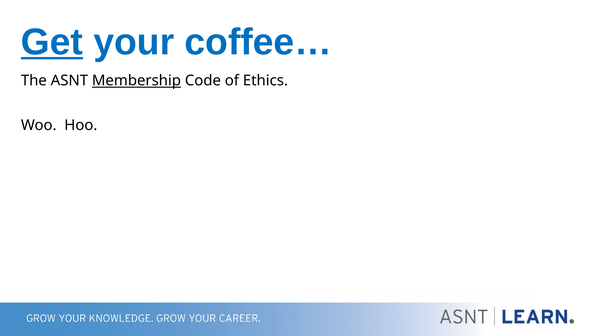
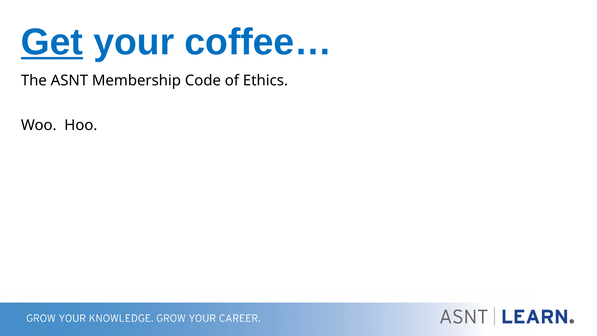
Membership underline: present -> none (136, 81)
